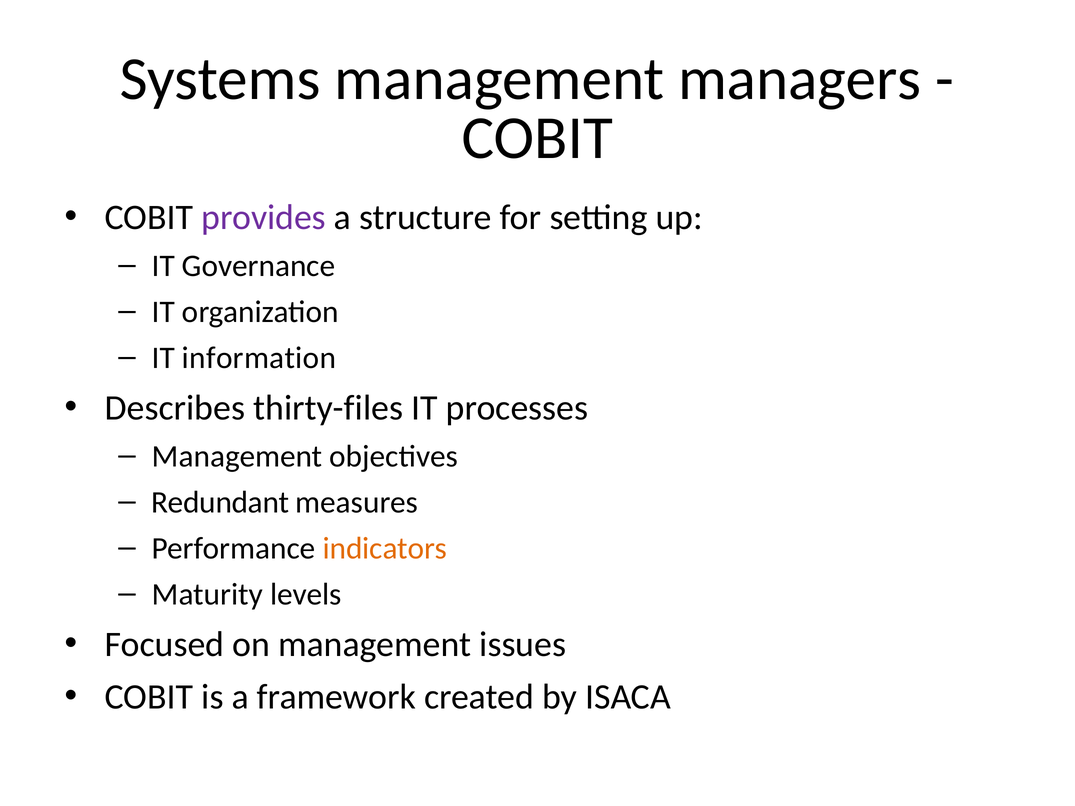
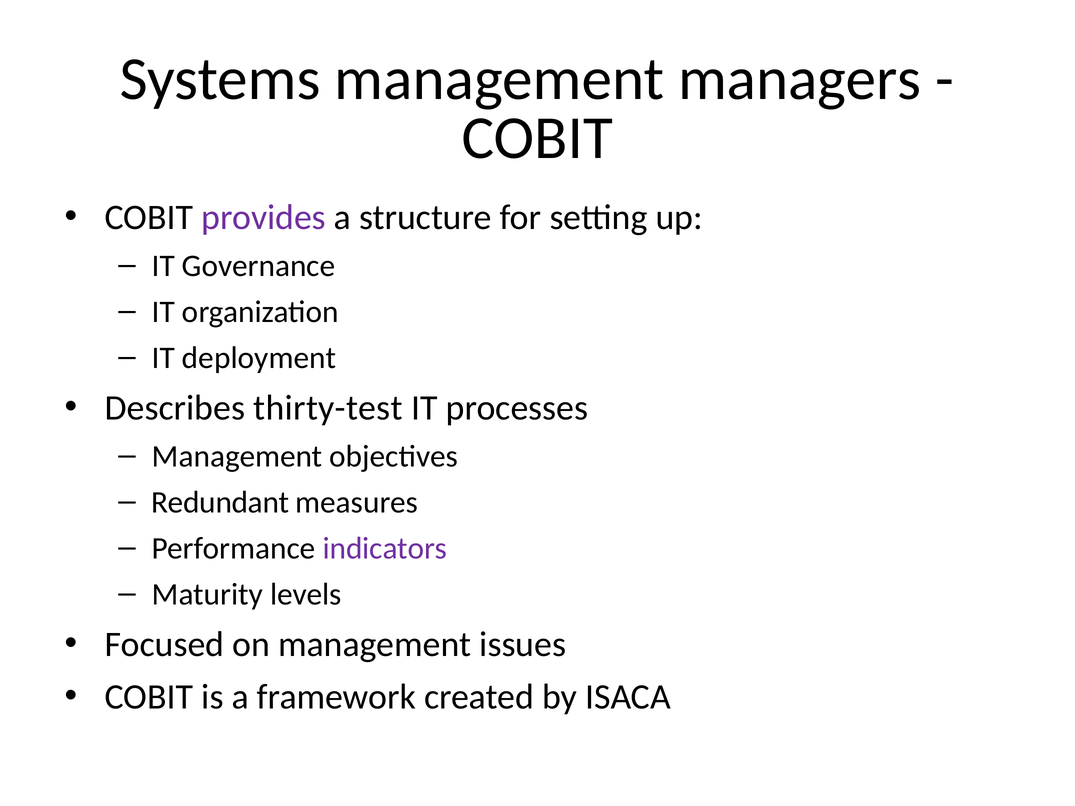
information: information -> deployment (259, 358)
thirty-files: thirty-files -> thirty-test (328, 408)
indicators colour: orange -> purple (385, 548)
